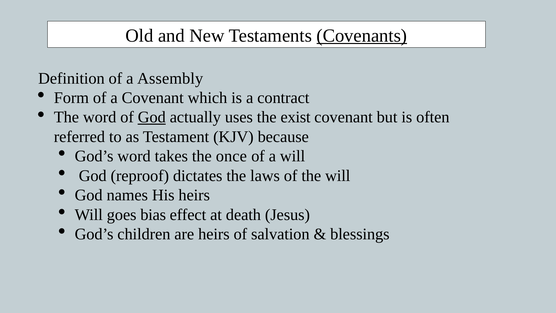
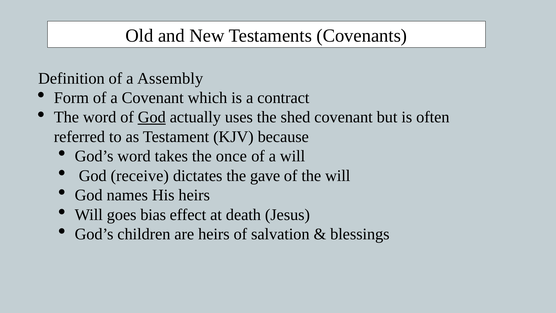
Covenants underline: present -> none (362, 36)
exist: exist -> shed (295, 117)
reproof: reproof -> receive (140, 176)
laws: laws -> gave (265, 176)
